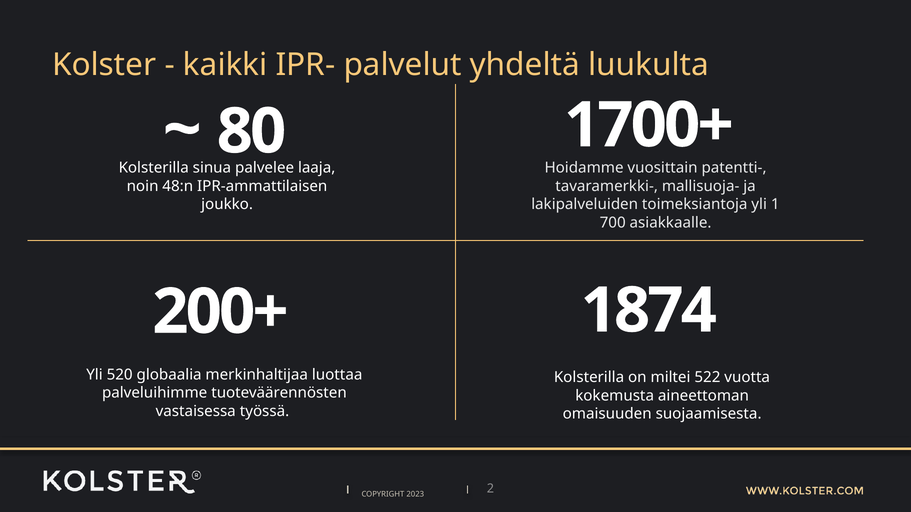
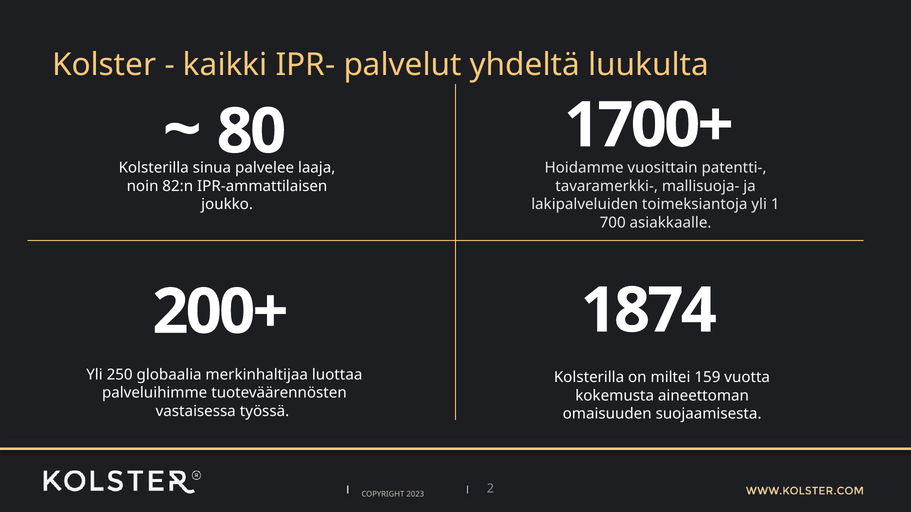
48:n: 48:n -> 82:n (178, 186)
520: 520 -> 250 (120, 375)
522: 522 -> 159 (707, 378)
